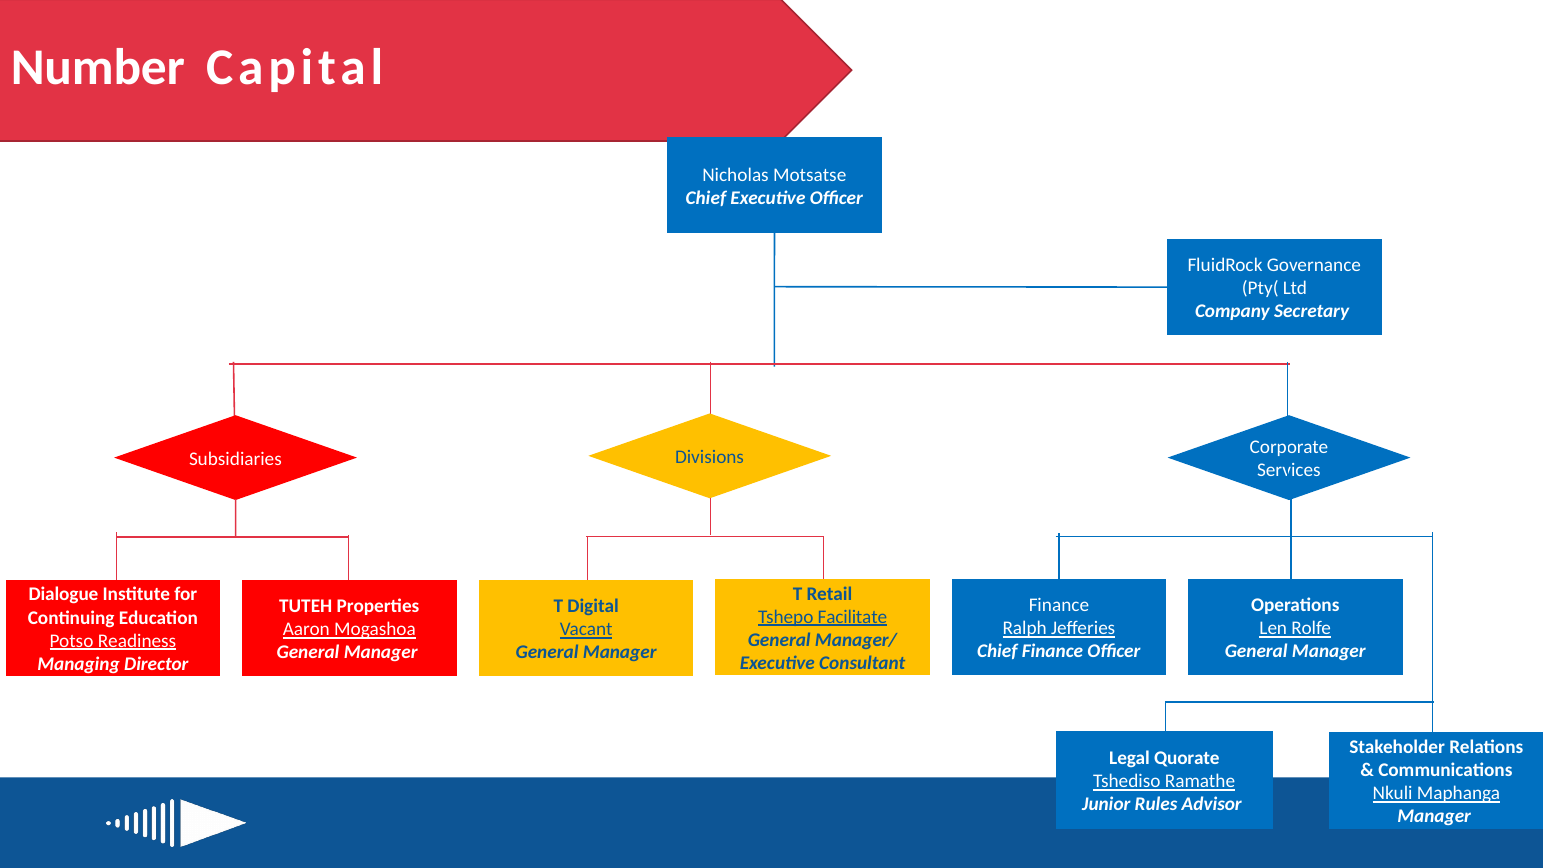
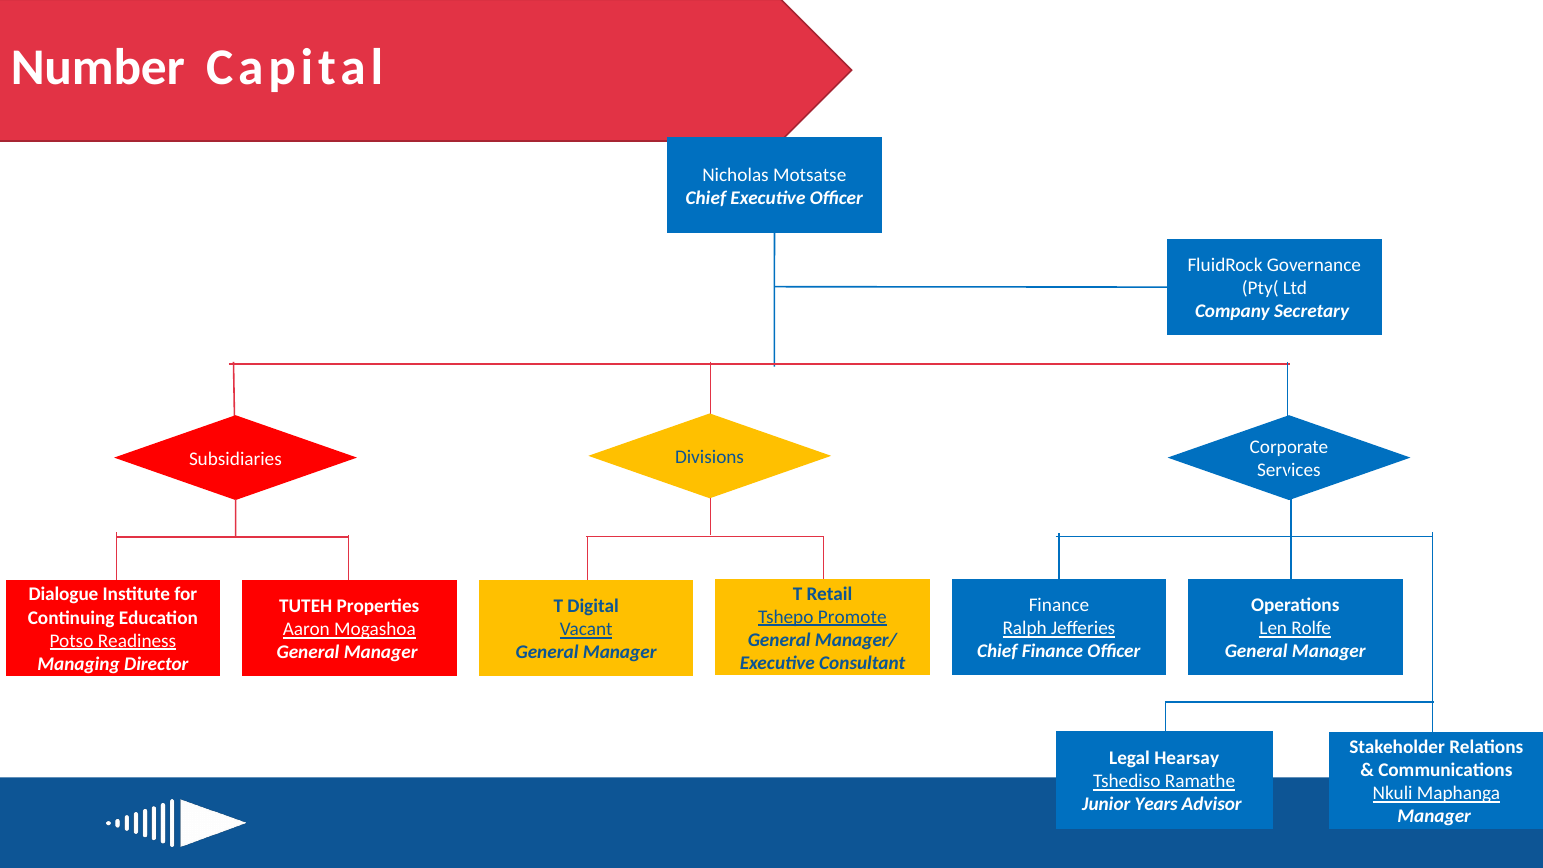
Facilitate: Facilitate -> Promote (852, 617)
Quorate: Quorate -> Hearsay (1187, 758)
Rules: Rules -> Years (1156, 804)
